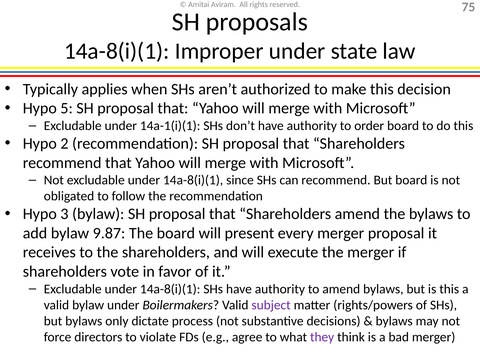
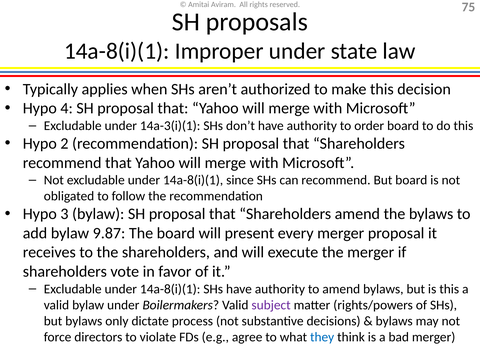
5: 5 -> 4 (67, 108)
14a-1(i)(1: 14a-1(i)(1 -> 14a-3(i)(1 (170, 126)
they colour: purple -> blue (322, 337)
